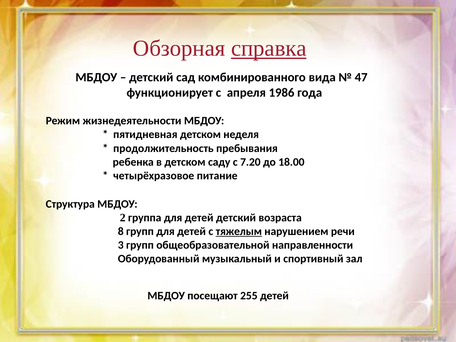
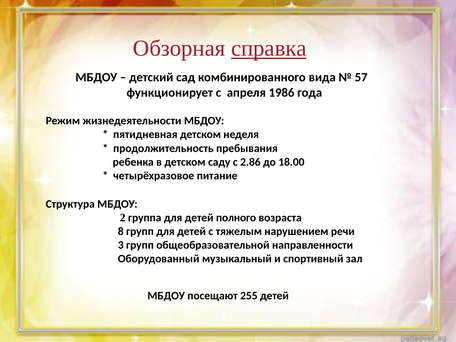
47: 47 -> 57 (361, 77)
7.20: 7.20 -> 2.86 (250, 162)
детей детский: детский -> полного (236, 218)
тяжелым underline: present -> none (239, 231)
